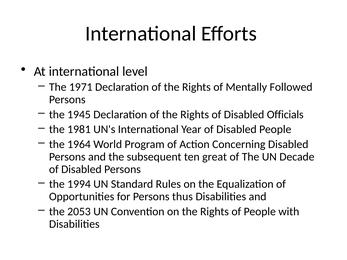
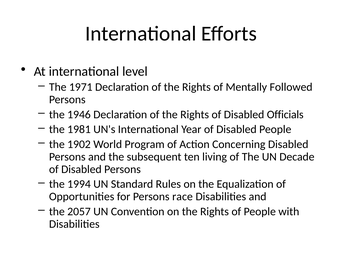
1945: 1945 -> 1946 (79, 115)
1964: 1964 -> 1902 (79, 144)
great: great -> living (215, 157)
thus: thus -> race (182, 197)
2053: 2053 -> 2057 (79, 212)
